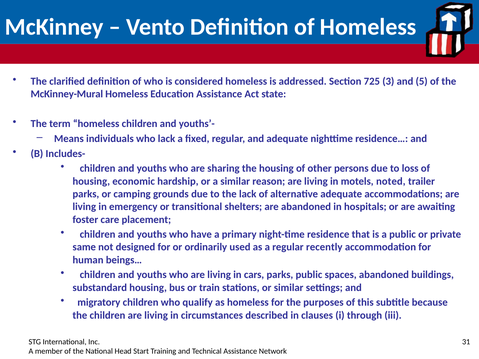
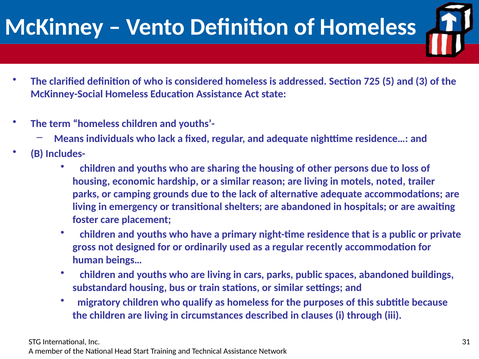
3: 3 -> 5 (388, 81)
5: 5 -> 3 (422, 81)
McKinney-Mural: McKinney-Mural -> McKinney-Social (67, 94)
same: same -> gross (84, 247)
